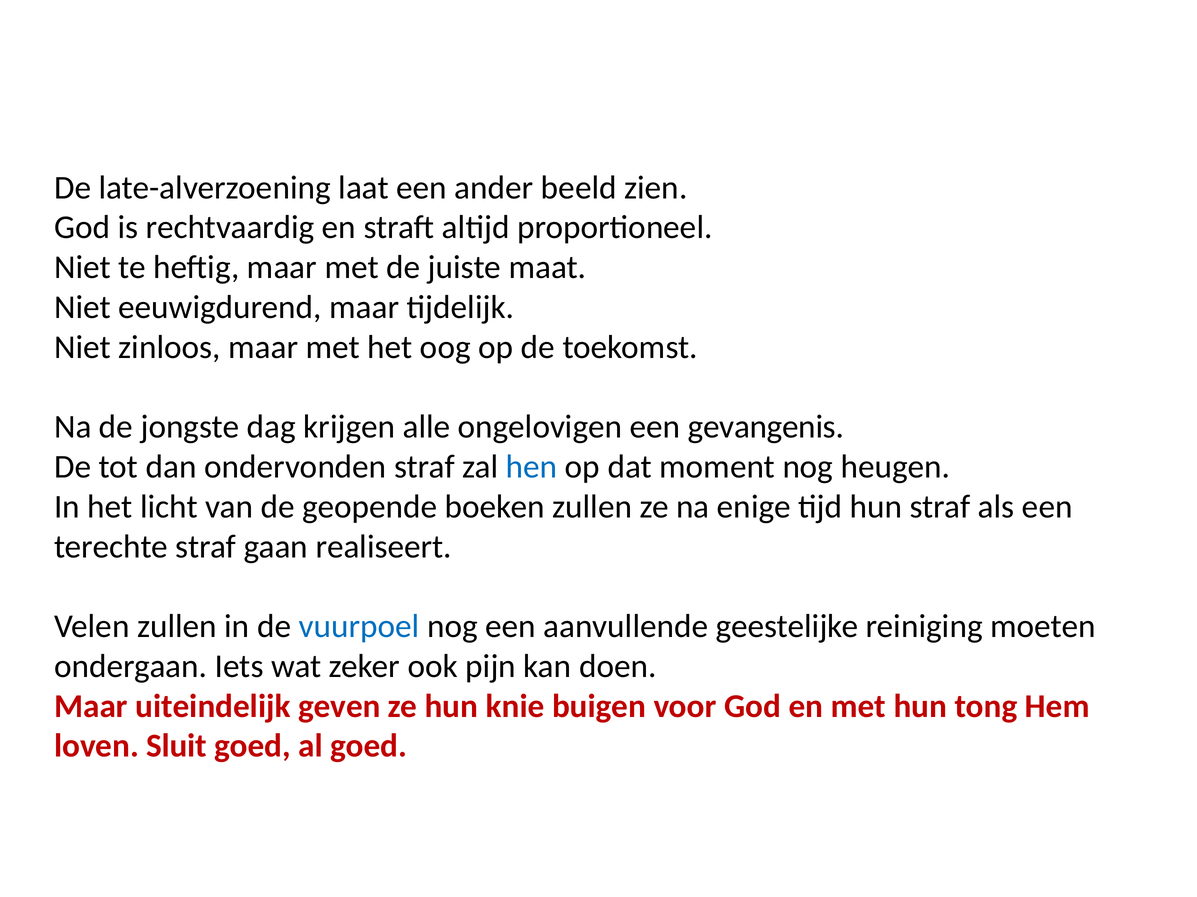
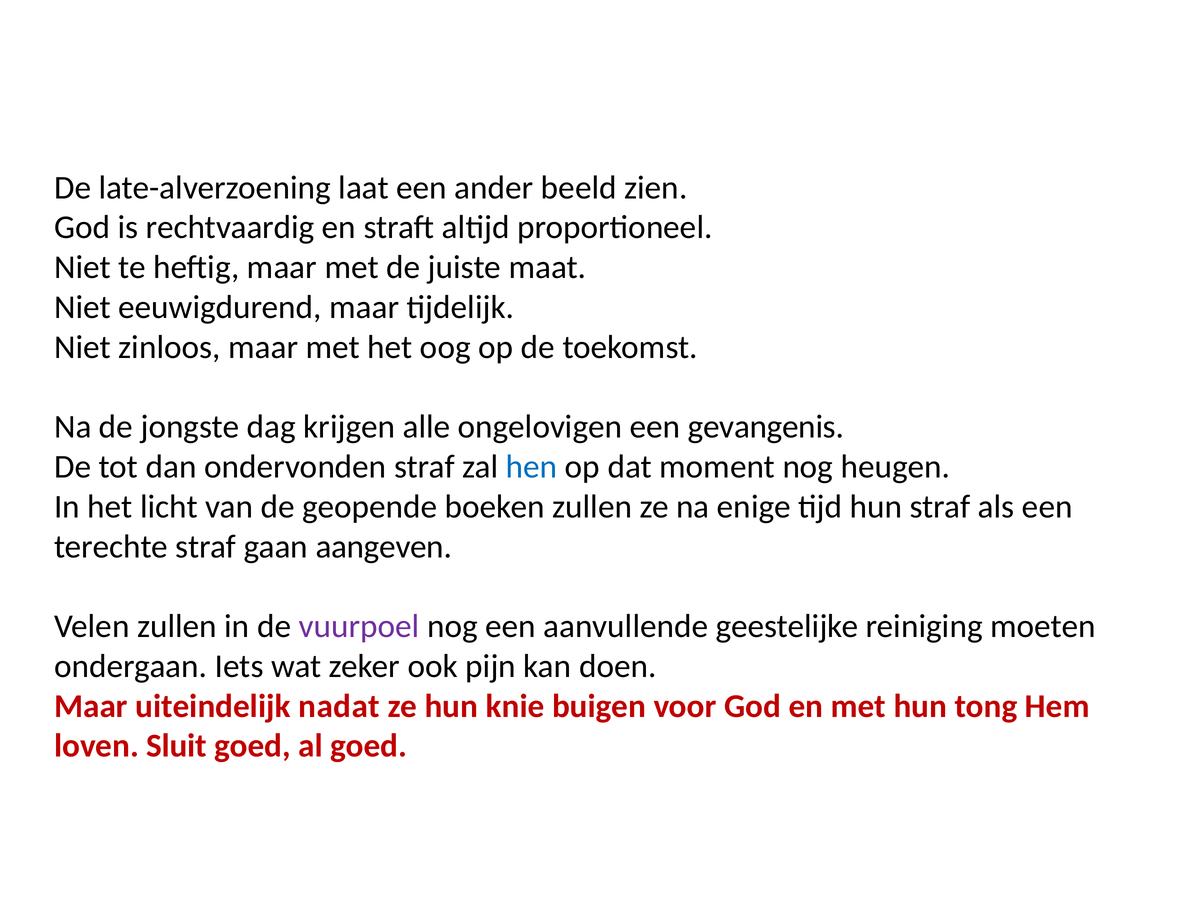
realiseert: realiseert -> aangeven (384, 547)
vuurpoel colour: blue -> purple (359, 627)
geven: geven -> nadat (339, 707)
